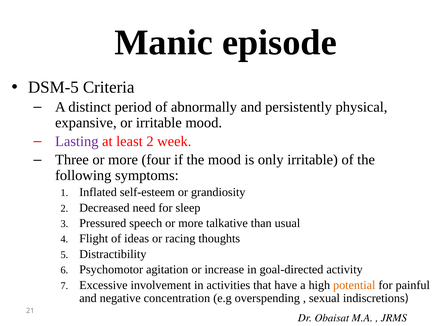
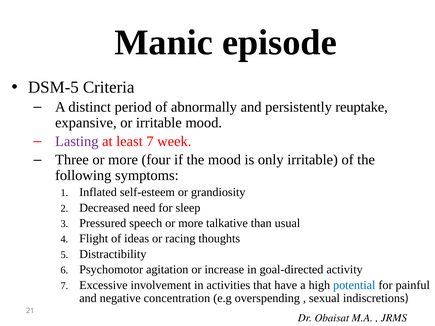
physical: physical -> reuptake (362, 107)
least 2: 2 -> 7 (150, 141)
potential colour: orange -> blue (354, 285)
